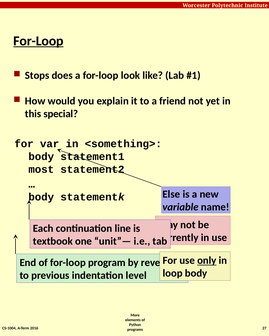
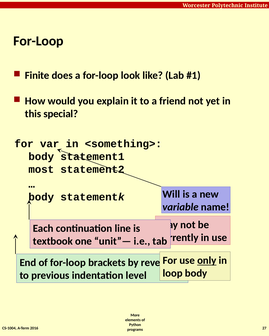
For-Loop underline: present -> none (38, 41)
Stops: Stops -> Finite (37, 75)
Else: Else -> Will (171, 194)
program: program -> brackets (107, 263)
